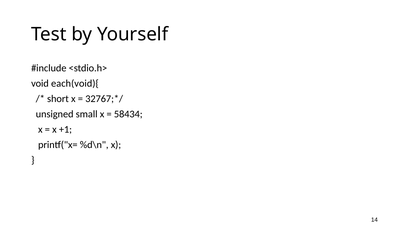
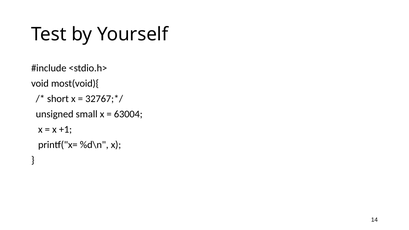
each(void){: each(void){ -> most(void){ (75, 84)
58434: 58434 -> 63004 (128, 114)
